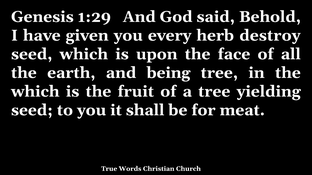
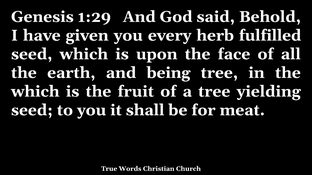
destroy: destroy -> fulfilled (270, 36)
